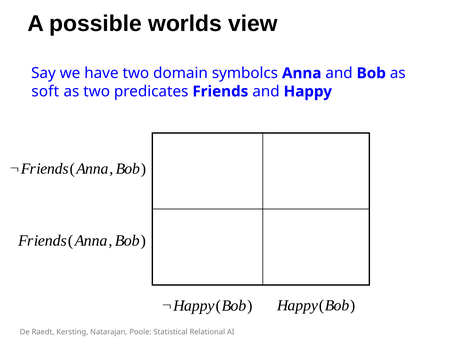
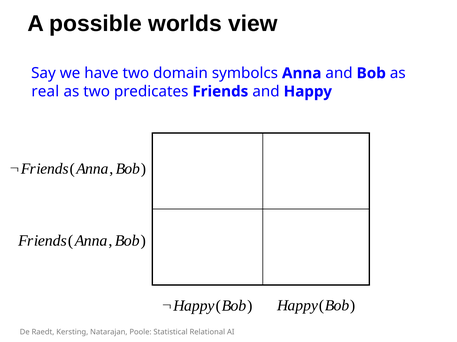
soft: soft -> real (45, 92)
